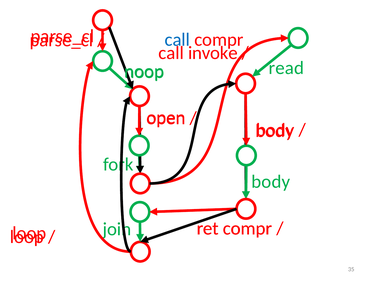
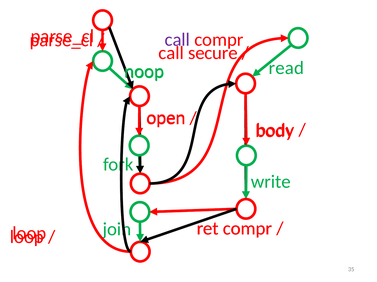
call colour: blue -> purple (177, 40)
invoke: invoke -> secure (213, 53)
body: body -> write (271, 182)
